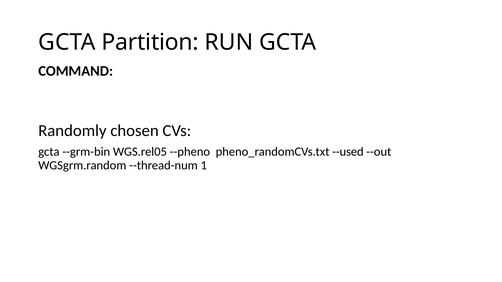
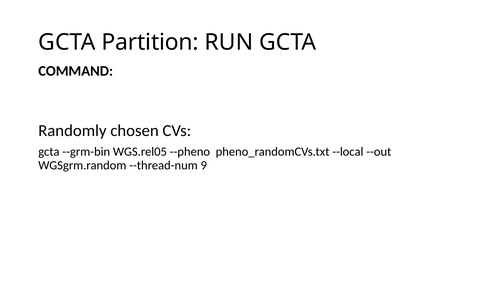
--used: --used -> --local (348, 152)
1: 1 -> 9 (204, 165)
